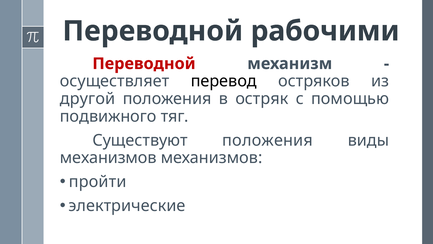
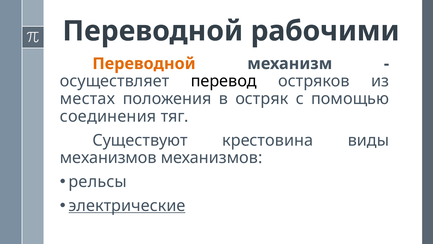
Переводной colour: red -> orange (144, 64)
другой: другой -> местах (88, 99)
подвижного: подвижного -> соединения (108, 116)
Существуют положения: положения -> крестовина (268, 140)
пройти: пройти -> рельсы (98, 181)
электрические underline: none -> present (127, 205)
